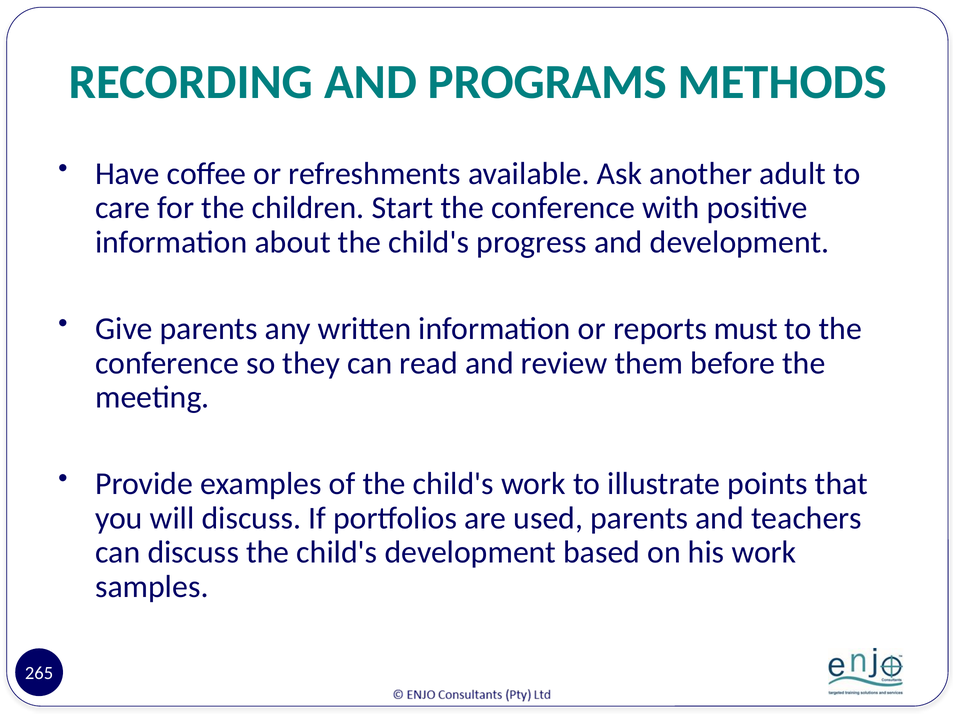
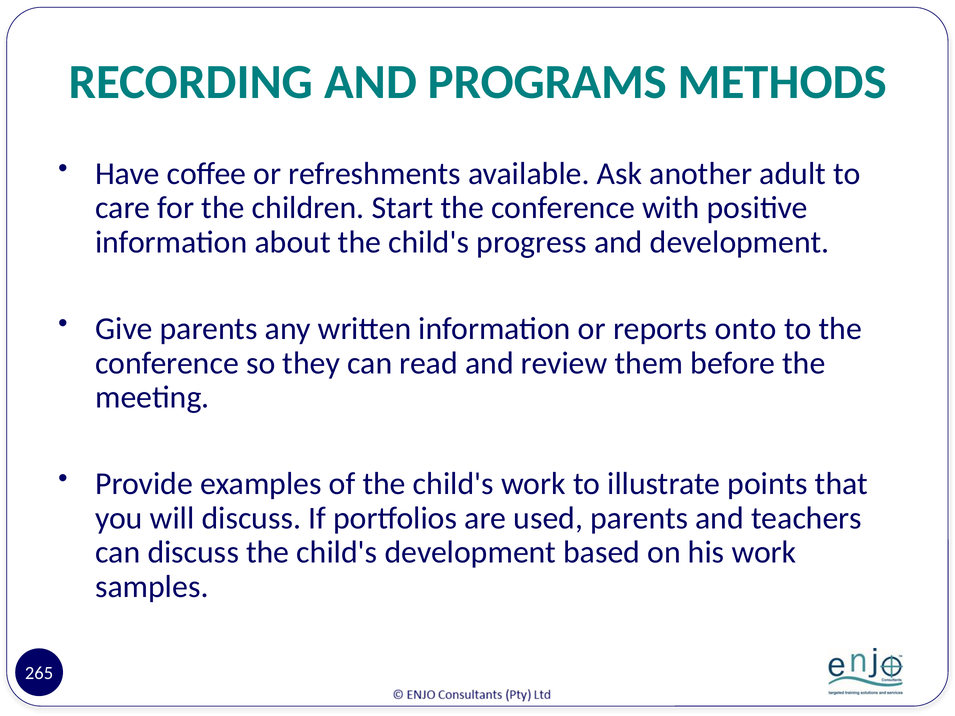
must: must -> onto (746, 329)
